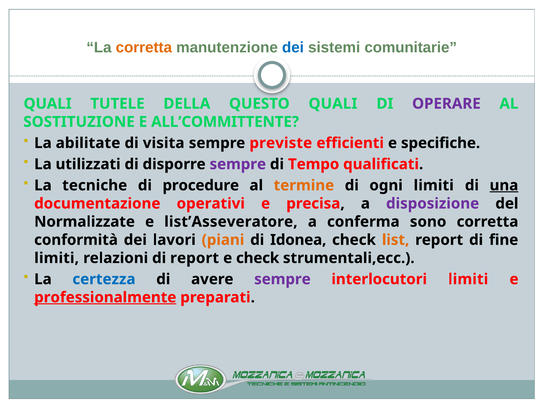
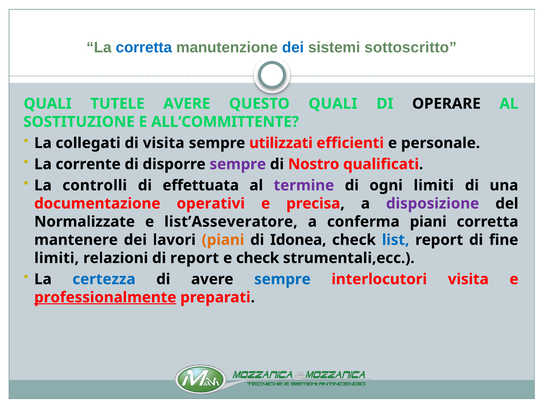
corretta colour: orange -> blue (144, 48)
comunitarie: comunitarie -> sottoscritto (411, 48)
TUTELE DELLA: DELLA -> AVERE (187, 104)
OPERARE colour: purple -> black (446, 104)
abilitate: abilitate -> collegati (88, 143)
previste: previste -> utilizzati (281, 143)
specifiche: specifiche -> personale (441, 143)
utilizzati: utilizzati -> corrente (88, 164)
Tempo: Tempo -> Nostro (314, 164)
tecniche: tecniche -> controlli (95, 185)
procedure: procedure -> effettuata (201, 185)
termine colour: orange -> purple (304, 185)
una underline: present -> none (504, 185)
conferma sono: sono -> piani (428, 222)
conformità: conformità -> mantenere (76, 240)
list colour: orange -> blue (396, 240)
sempre colour: purple -> blue (282, 279)
interlocutori limiti: limiti -> visita (468, 279)
